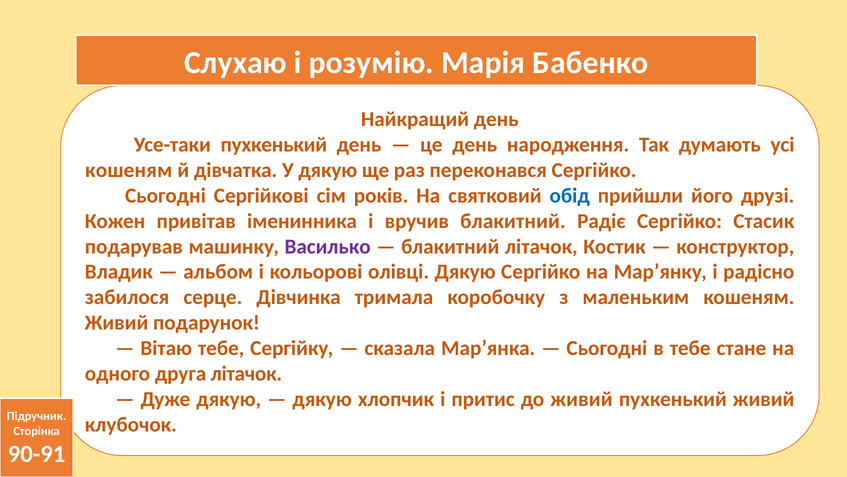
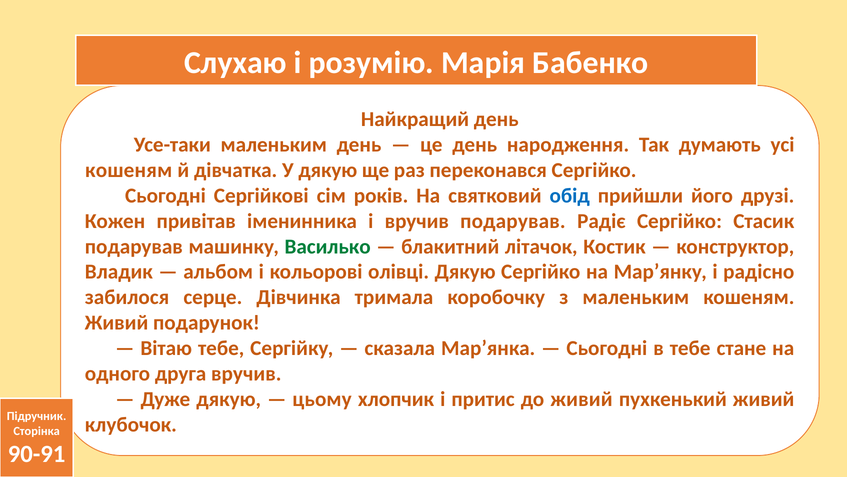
Усе-таки пухкенький: пухкенький -> маленьким (274, 145)
вручив блакитний: блакитний -> подарував (513, 221)
Василько colour: purple -> green (328, 246)
друга літачок: літачок -> вручив (246, 373)
дякую: дякую -> цьому (322, 399)
